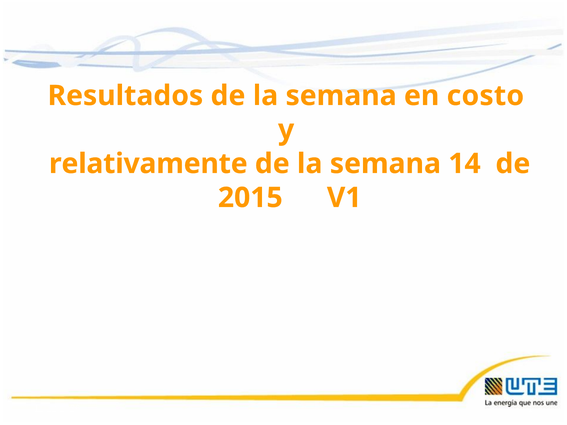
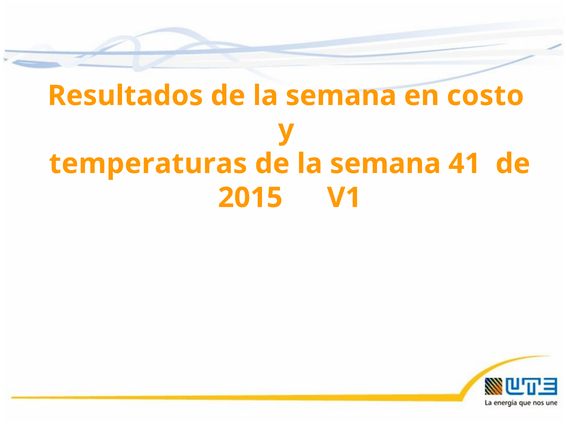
relativamente: relativamente -> temperaturas (148, 164)
14: 14 -> 41 (465, 164)
